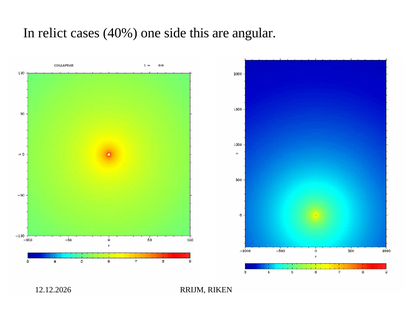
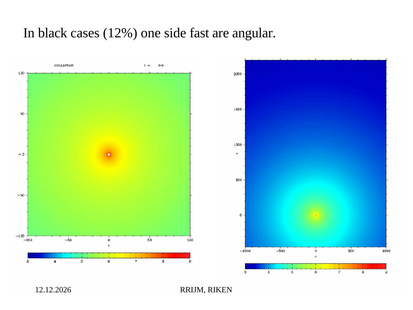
relict: relict -> black (53, 33)
40%: 40% -> 12% (120, 33)
this: this -> fast (199, 33)
